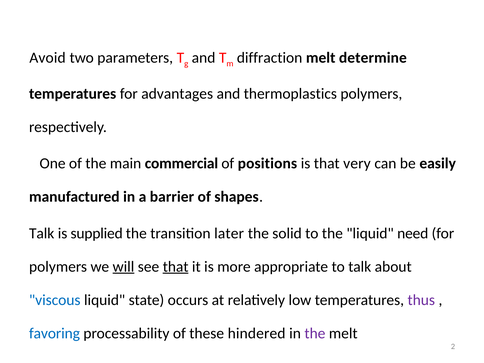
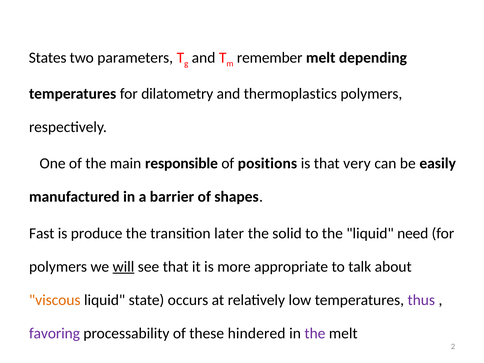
Avoid: Avoid -> States (48, 58)
diffraction: diffraction -> remember (270, 58)
determine: determine -> depending (373, 58)
advantages: advantages -> dilatometry (177, 94)
commercial: commercial -> responsible (181, 163)
Talk: Talk -> Fast (42, 233)
supplied: supplied -> produce (97, 233)
that underline: present -> none (176, 267)
viscous colour: blue -> orange (55, 300)
favoring colour: blue -> purple (54, 333)
